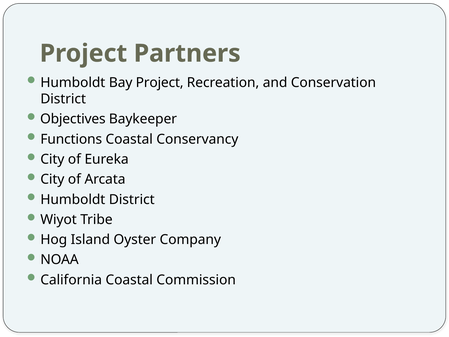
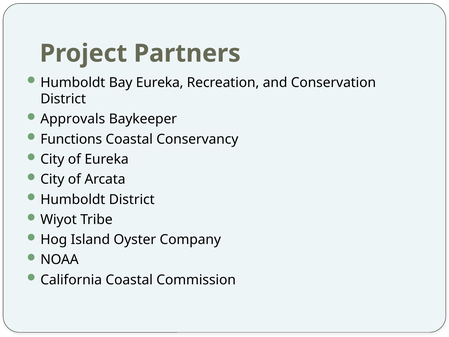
Bay Project: Project -> Eureka (160, 82)
Objectives: Objectives -> Approvals (73, 119)
